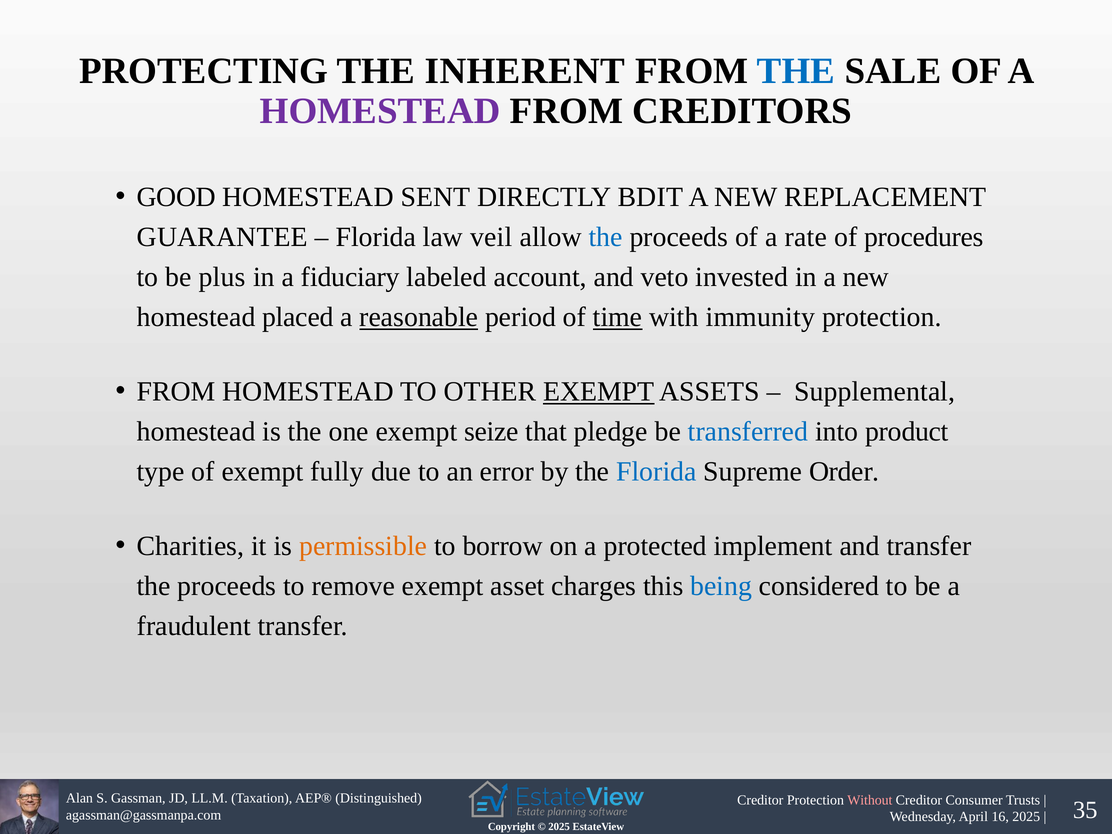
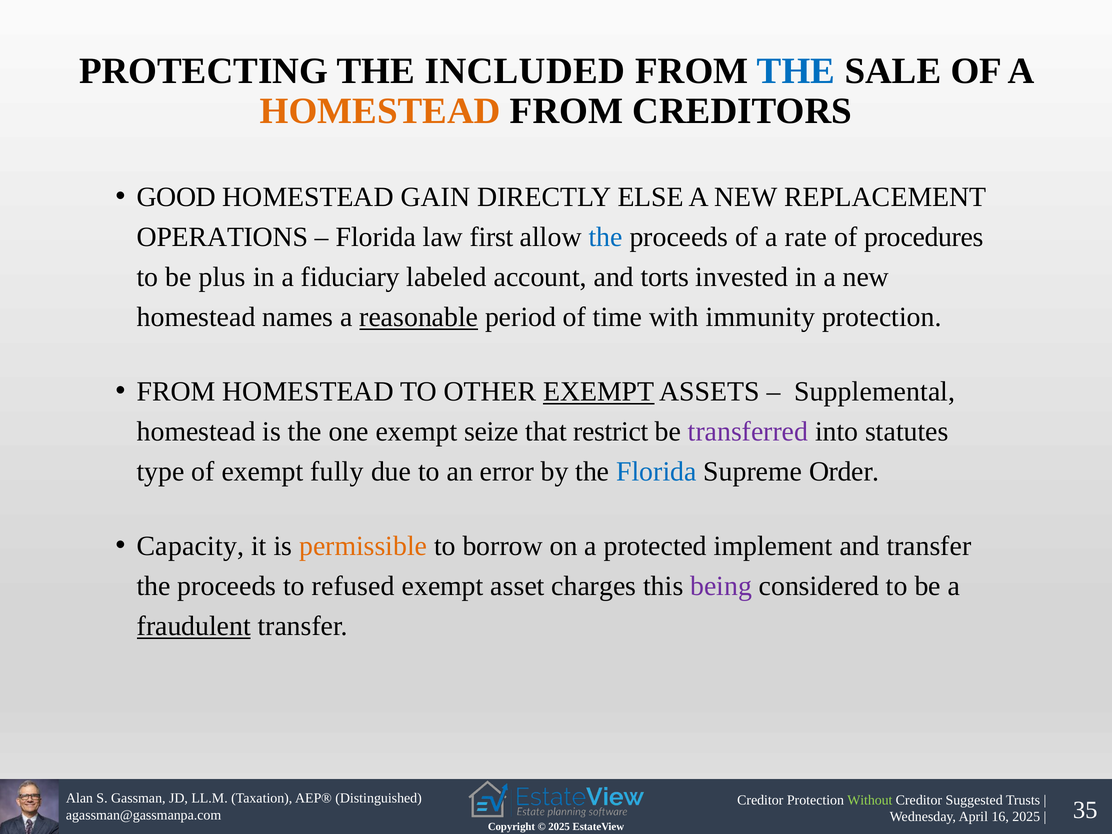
INHERENT: INHERENT -> INCLUDED (525, 71)
HOMESTEAD colour: purple -> orange (380, 111)
SENT: SENT -> GAIN (435, 197)
BDIT: BDIT -> ELSE (651, 197)
GUARANTEE: GUARANTEE -> OPERATIONS (222, 237)
veil: veil -> first (492, 237)
veto: veto -> torts (665, 277)
placed: placed -> names (298, 317)
time underline: present -> none (618, 317)
pledge: pledge -> restrict (611, 432)
transferred colour: blue -> purple (748, 432)
product: product -> statutes (907, 432)
Charities: Charities -> Capacity (190, 546)
remove: remove -> refused (353, 586)
being colour: blue -> purple (721, 586)
fraudulent underline: none -> present (194, 626)
Without colour: pink -> light green (870, 800)
Consumer: Consumer -> Suggested (974, 800)
